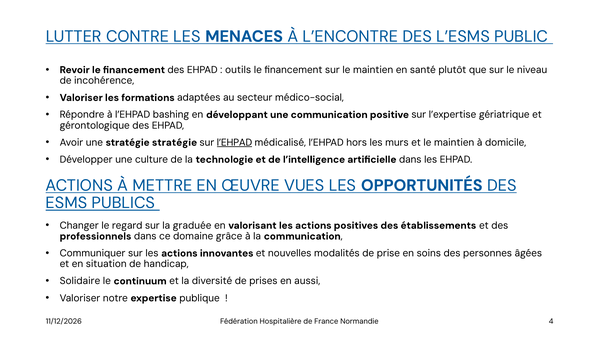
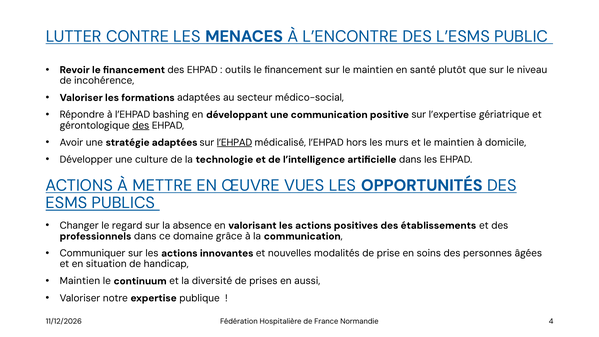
des underline: none -> present (141, 125)
stratégie stratégie: stratégie -> adaptées (175, 142)
graduée: graduée -> absence (192, 225)
Solidaire: Solidaire -> Maintien (80, 281)
